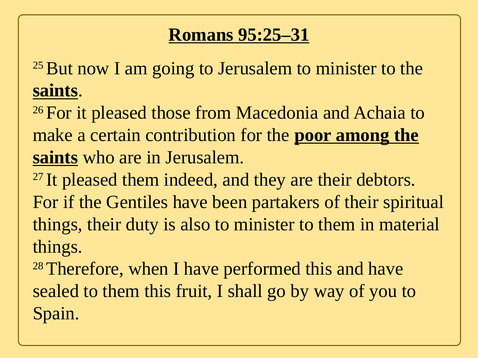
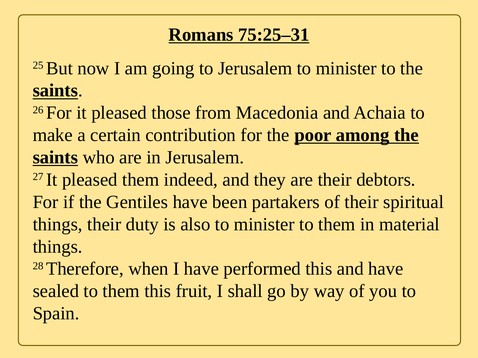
95:25–31: 95:25–31 -> 75:25–31 (274, 35)
